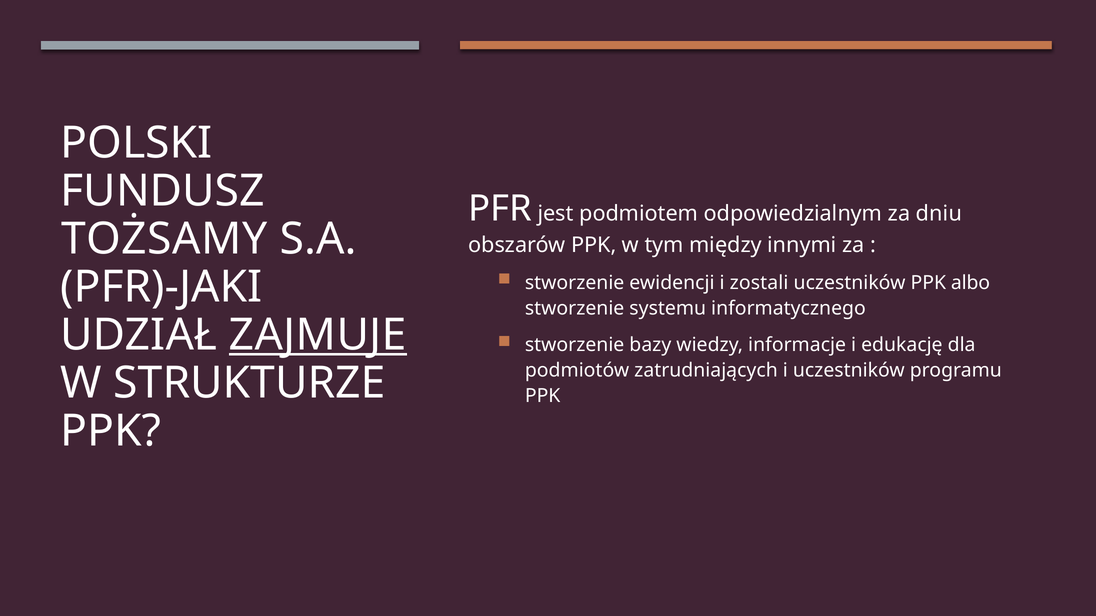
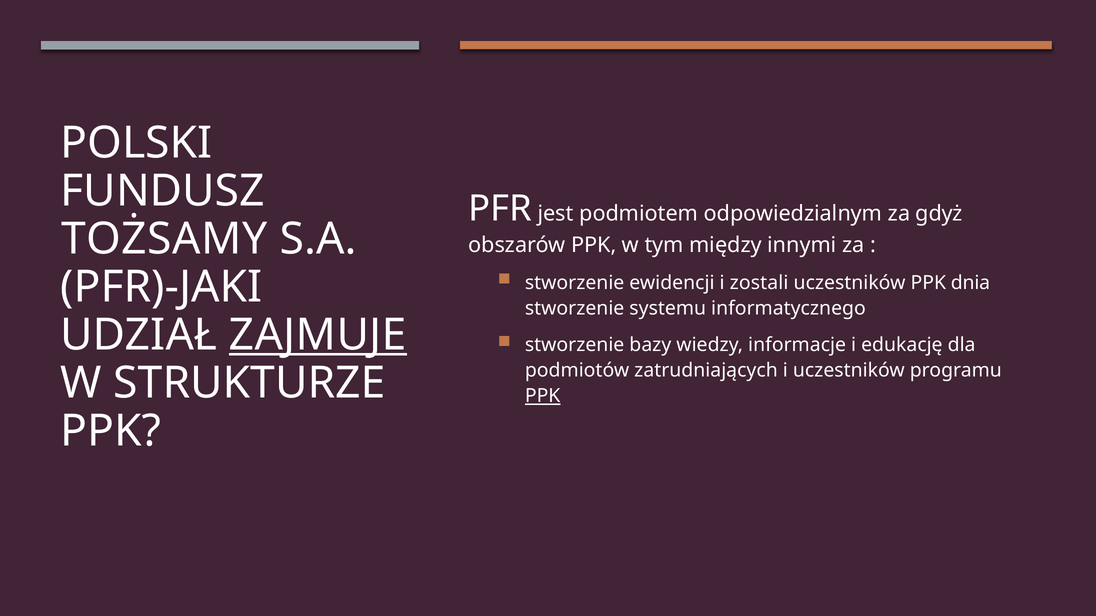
dniu: dniu -> gdyż (939, 214)
albo: albo -> dnia (970, 283)
PPK underline: none -> present (543, 396)
